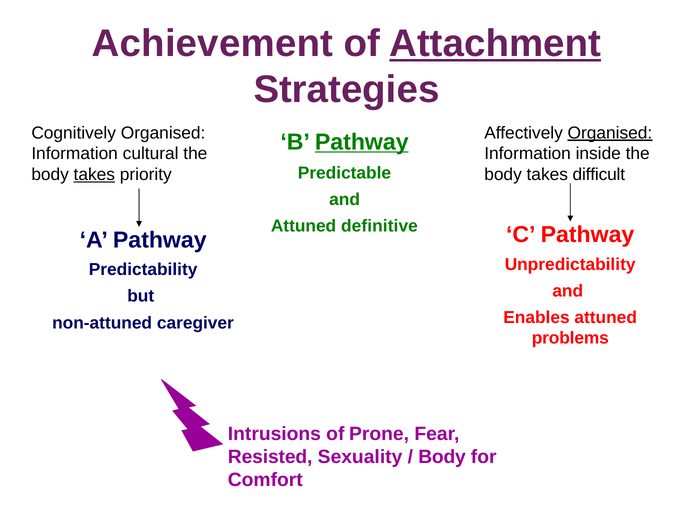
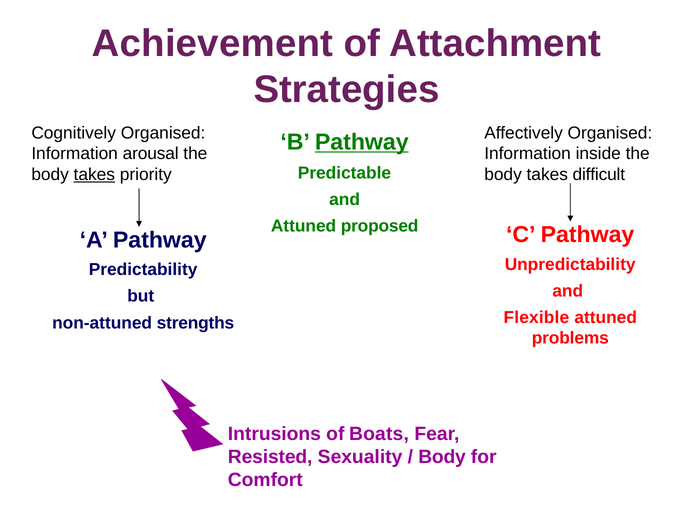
Attachment underline: present -> none (495, 44)
Organised underline: present -> none (610, 133)
cultural: cultural -> arousal (151, 154)
definitive: definitive -> proposed (380, 226)
Enables: Enables -> Flexible (536, 318)
caregiver: caregiver -> strengths (195, 323)
Prone: Prone -> Boats (379, 434)
